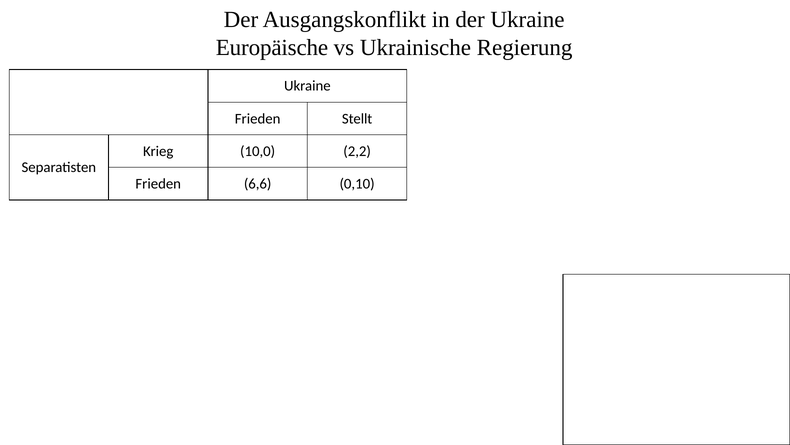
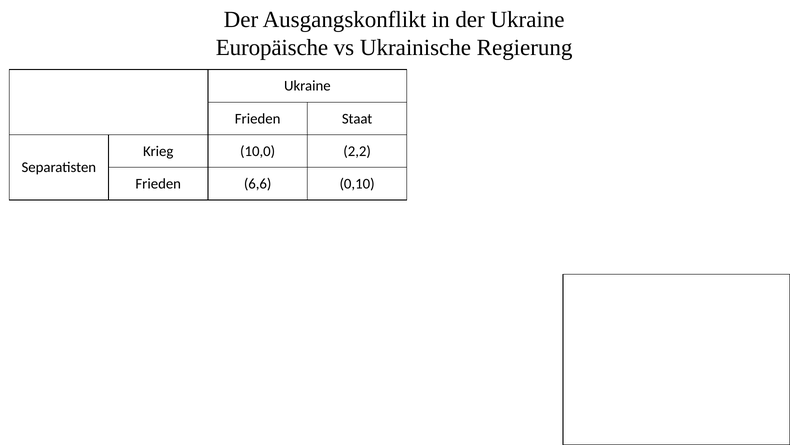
Stellt: Stellt -> Staat (357, 118)
